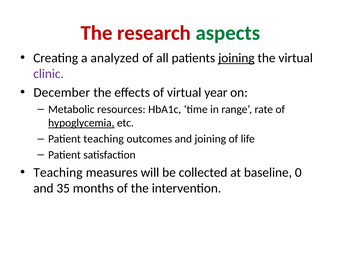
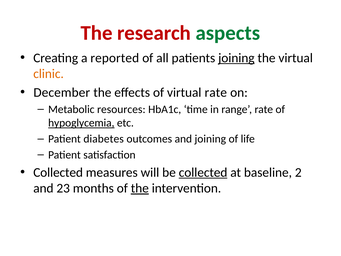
analyzed: analyzed -> reported (115, 58)
clinic colour: purple -> orange (49, 74)
virtual year: year -> rate (216, 92)
Patient teaching: teaching -> diabetes (104, 139)
Teaching: Teaching -> Collected (58, 172)
collected underline: none -> present (203, 172)
0: 0 -> 2 (298, 172)
35: 35 -> 23 (63, 188)
the underline: none -> present (140, 188)
